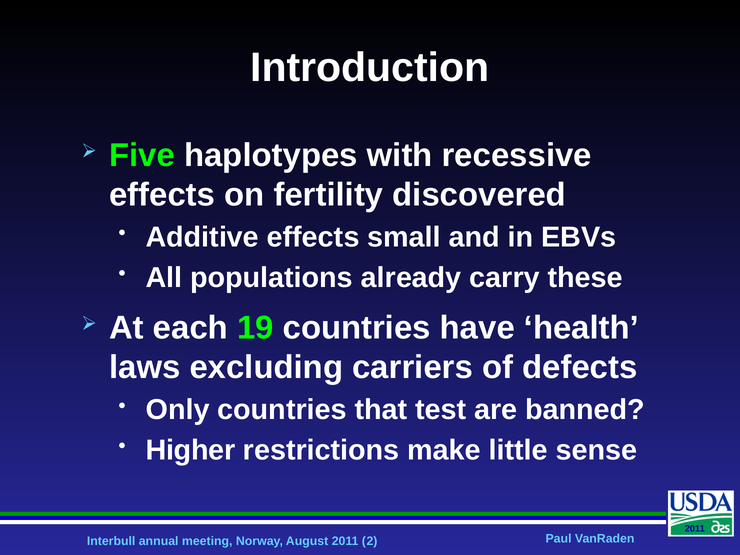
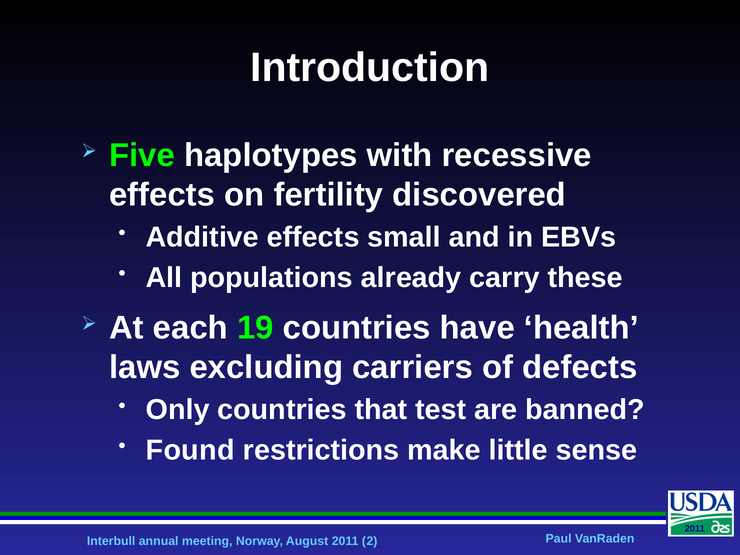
Higher: Higher -> Found (190, 450)
